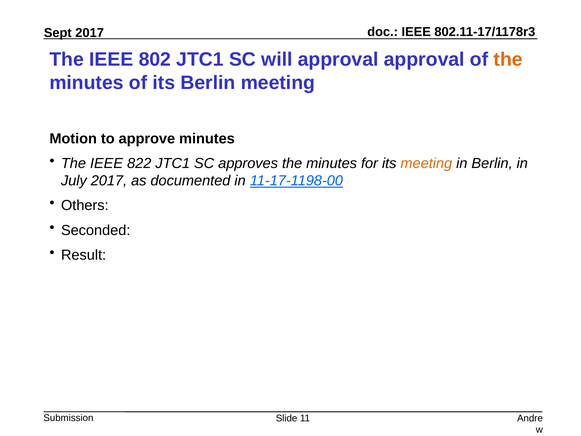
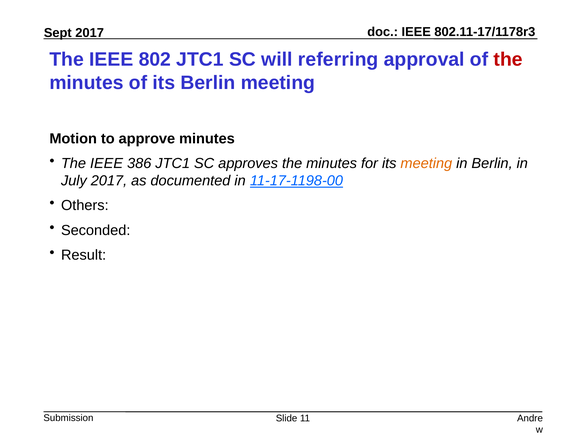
will approval: approval -> referring (338, 59)
the colour: orange -> red (508, 59)
822: 822 -> 386 (139, 163)
